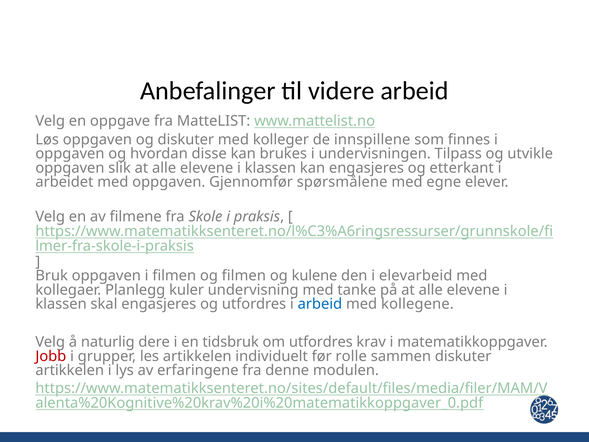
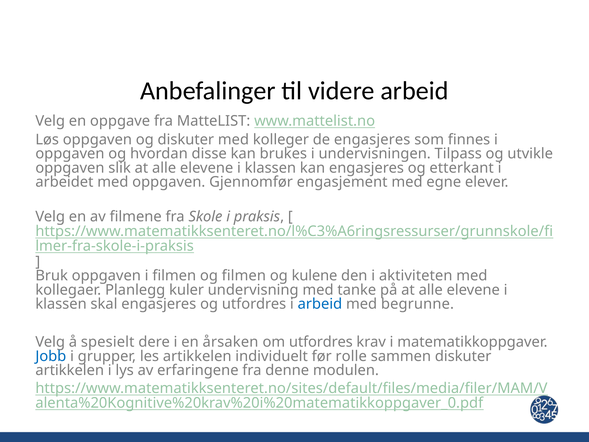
de innspillene: innspillene -> engasjeres (372, 140)
spørsmålene: spørsmålene -> engasjement (342, 182)
elevarbeid: elevarbeid -> aktiviteten (416, 276)
kollegene: kollegene -> begrunne (417, 304)
naturlig: naturlig -> spesielt (108, 342)
tidsbruk: tidsbruk -> årsaken (230, 342)
Jobb colour: red -> blue (51, 356)
